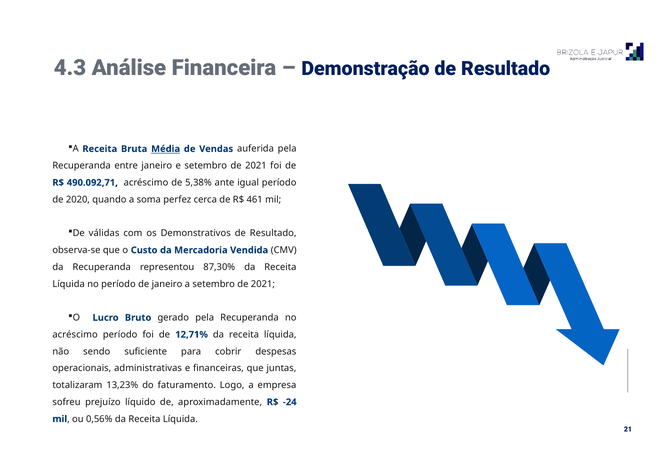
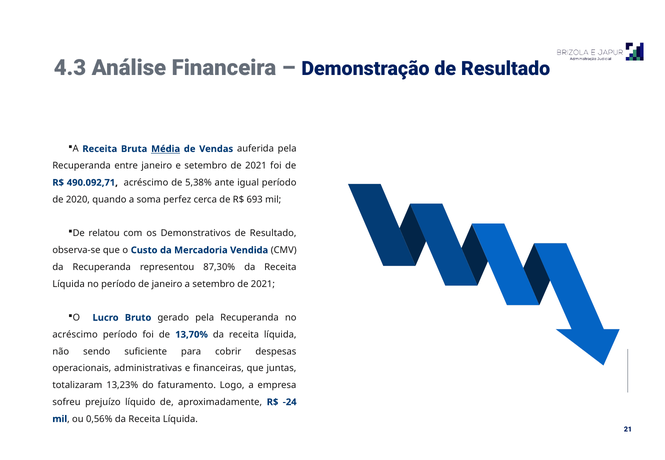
461: 461 -> 693 (255, 200)
válidas: válidas -> relatou (104, 233)
12,71%: 12,71% -> 13,70% (192, 335)
